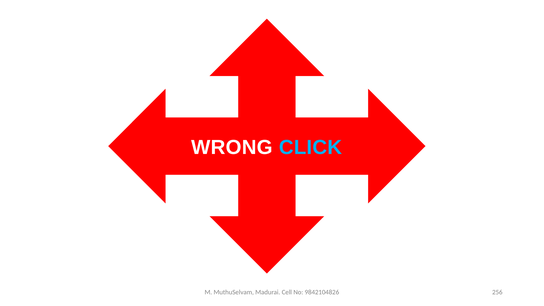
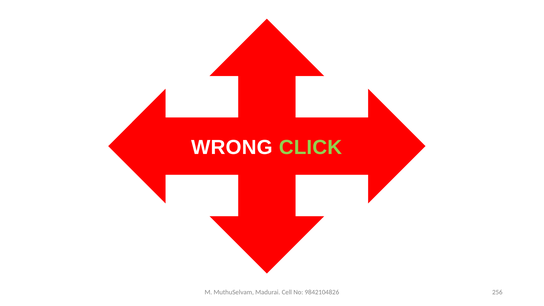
CLICK colour: light blue -> light green (310, 148)
